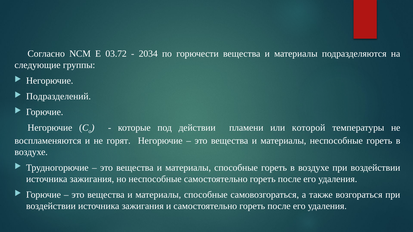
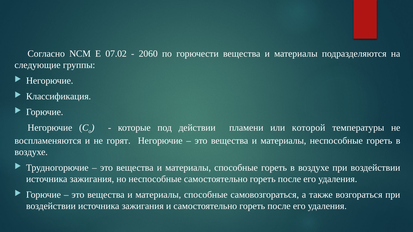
03.72: 03.72 -> 07.02 (116, 54)
2034: 2034 -> 2060 (148, 54)
Подразделений: Подразделений -> Классификация (59, 97)
